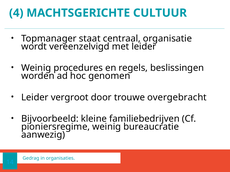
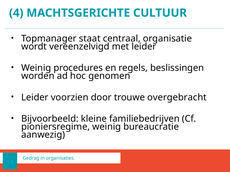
vergroot: vergroot -> voorzien (70, 98)
